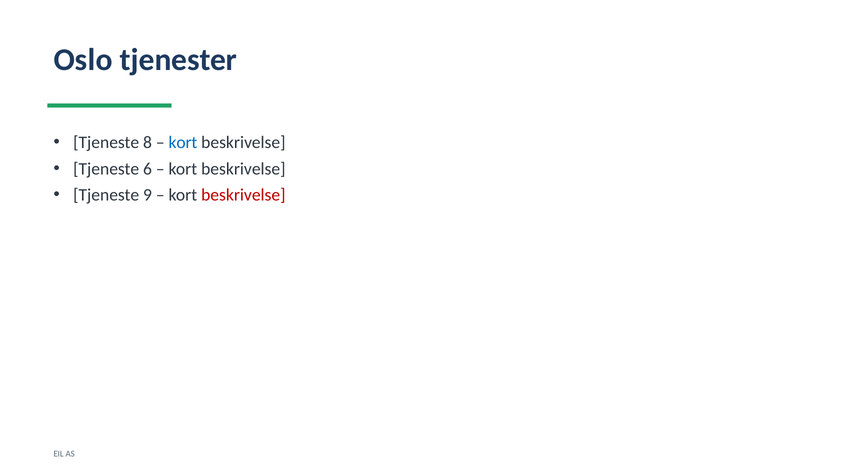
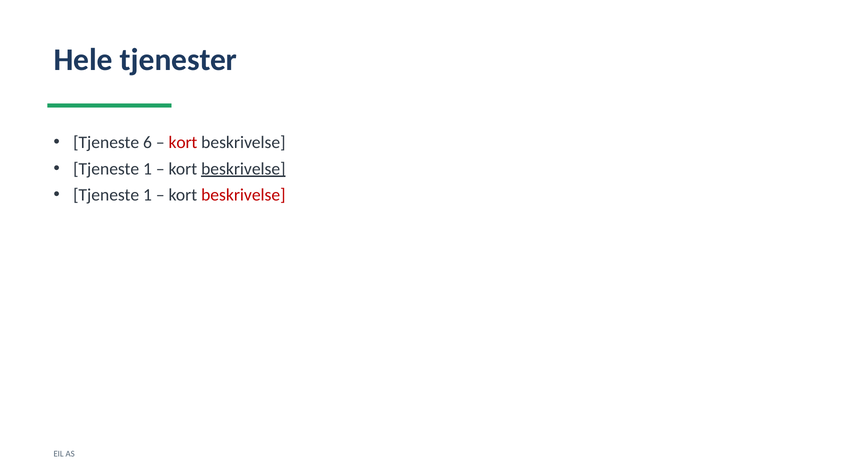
Oslo: Oslo -> Hele (83, 60)
8: 8 -> 6 (147, 142)
kort colour: blue -> red (183, 142)
6: 6 -> 1 (147, 169)
beskrivelse underline: none -> present (243, 169)
9: 9 -> 1 (147, 195)
